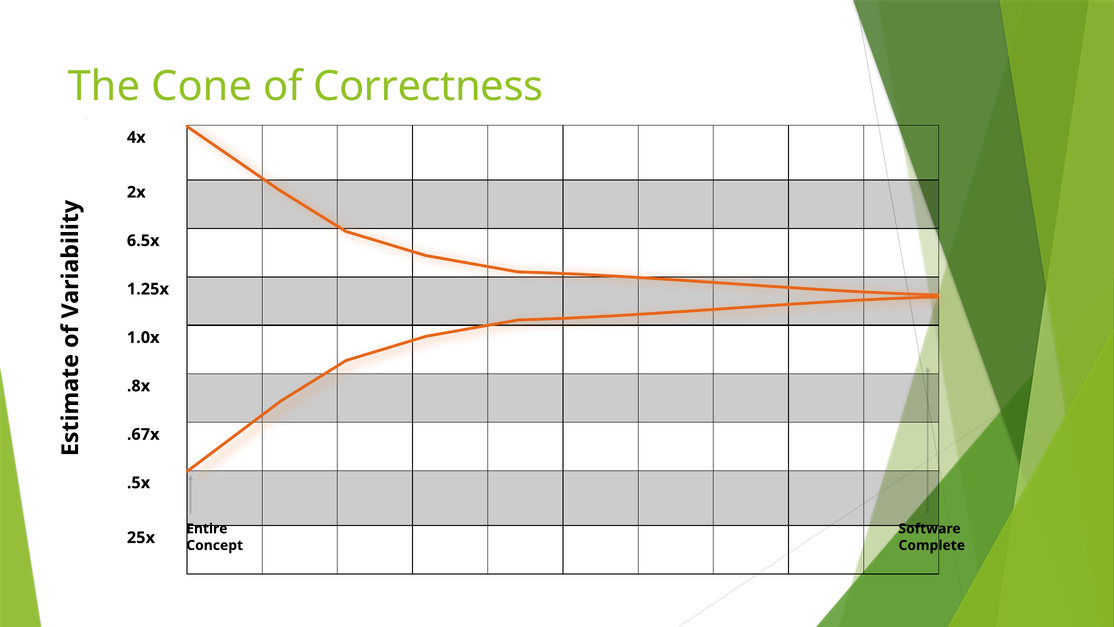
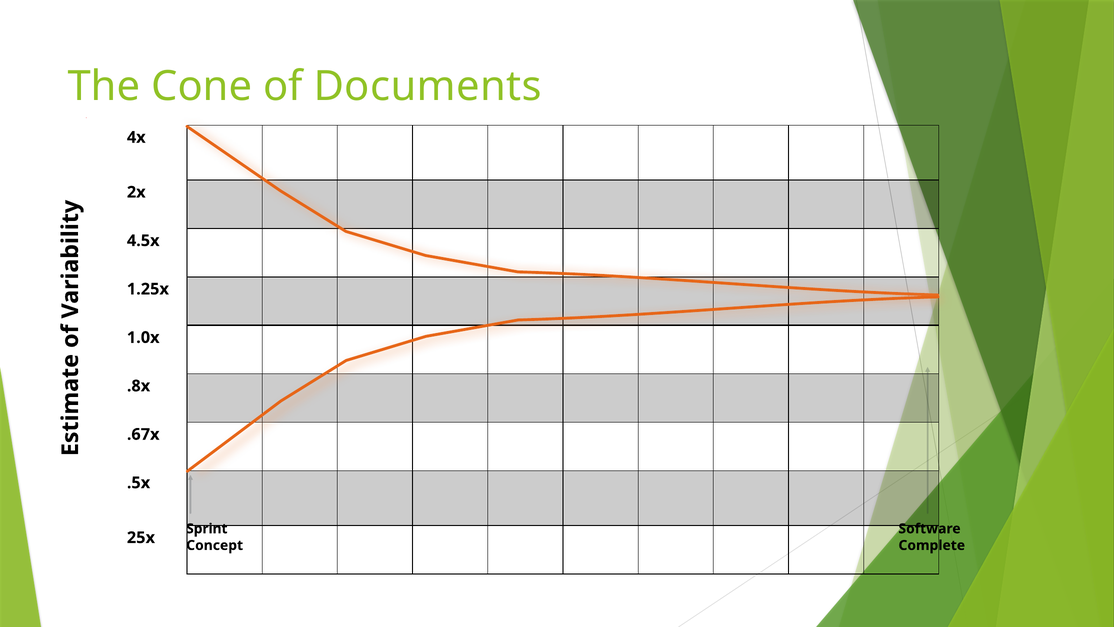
Correctness: Correctness -> Documents (428, 87)
6.5x: 6.5x -> 4.5x (143, 241)
Entire: Entire -> Sprint (207, 528)
